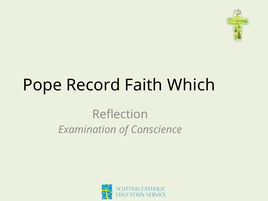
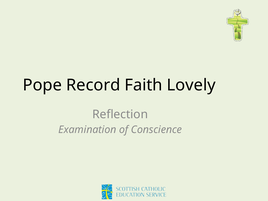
Which: Which -> Lovely (191, 85)
